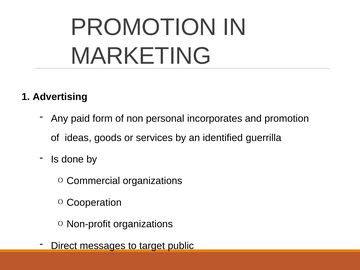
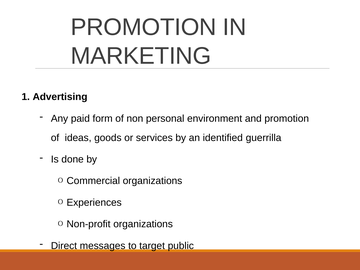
incorporates: incorporates -> environment (215, 119)
Cooperation: Cooperation -> Experiences (94, 203)
